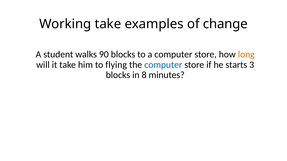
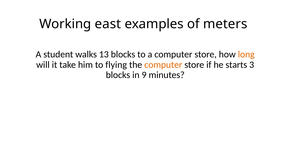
Working take: take -> east (108, 24)
change: change -> meters (225, 24)
90: 90 -> 13 (104, 55)
computer colour: blue -> orange (163, 65)
8: 8 -> 9 (144, 75)
